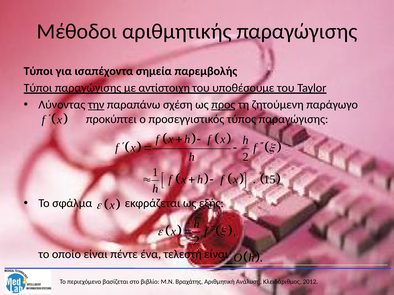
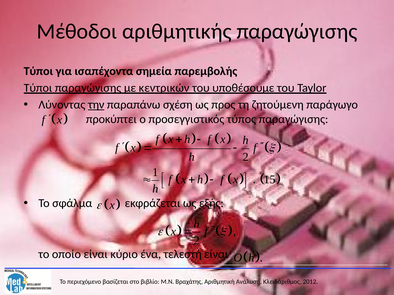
αντίστοιχη: αντίστοιχη -> κεντρικών (164, 88)
προς underline: present -> none (223, 105)
πέντε: πέντε -> κύριο (124, 255)
